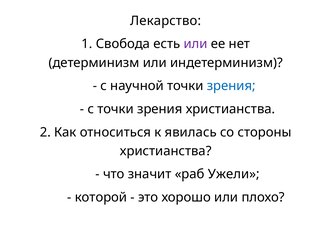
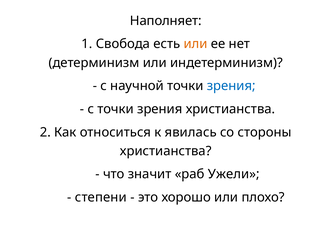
Лекарство: Лекарство -> Наполняет (166, 21)
или colour: purple -> orange (196, 44)
которой: которой -> степени (101, 198)
